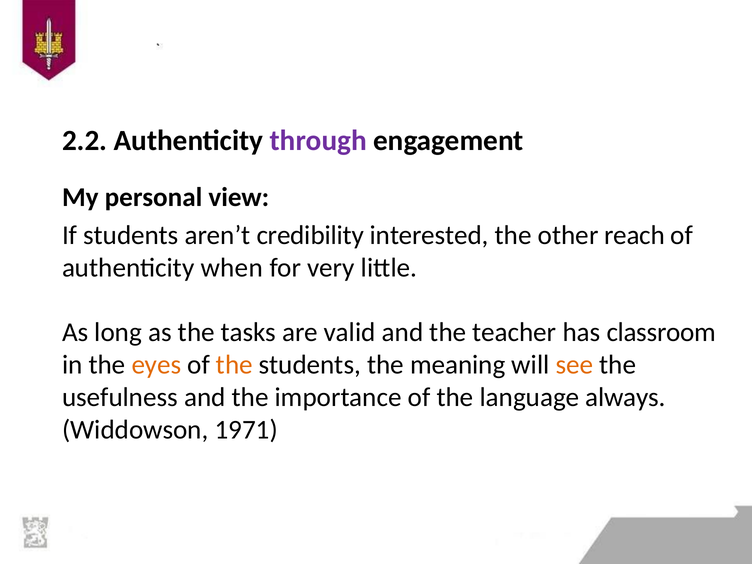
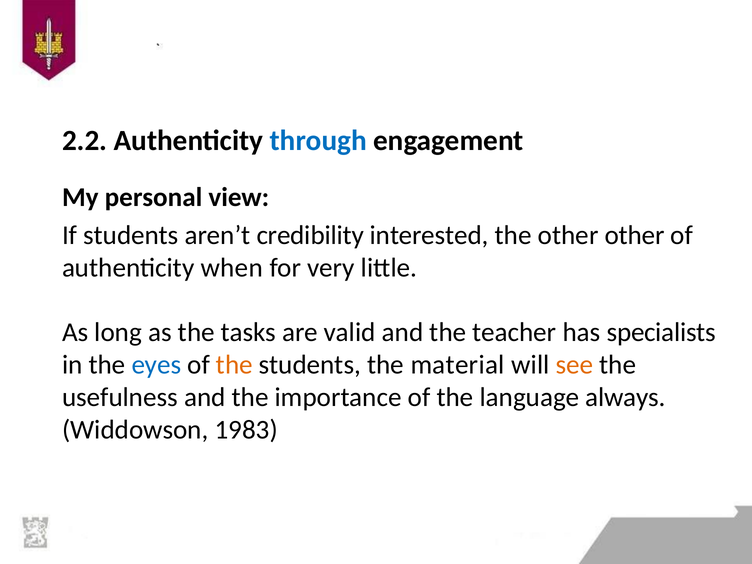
through colour: purple -> blue (318, 141)
other reach: reach -> other (635, 235)
classroom: classroom -> specialists (661, 332)
eyes colour: orange -> blue (156, 365)
meaning: meaning -> material (458, 365)
1971: 1971 -> 1983 (246, 430)
